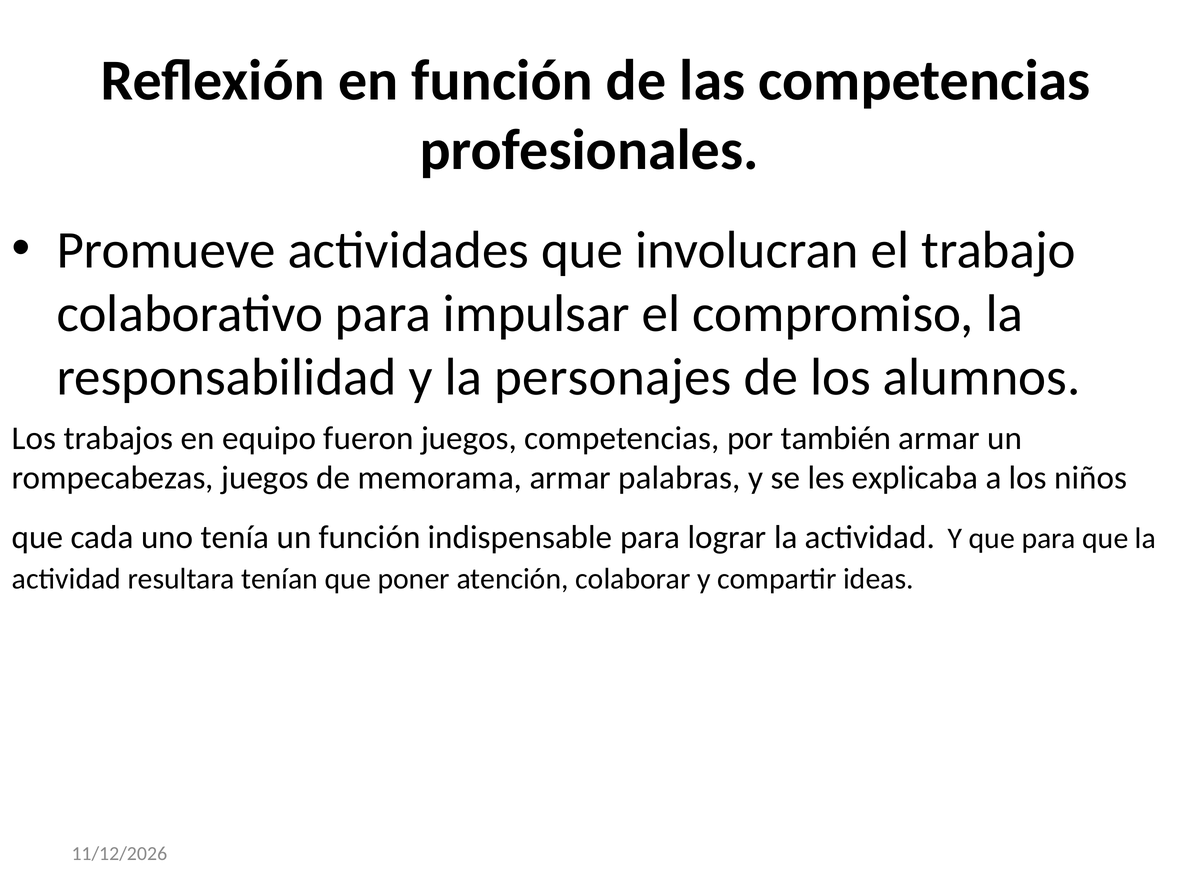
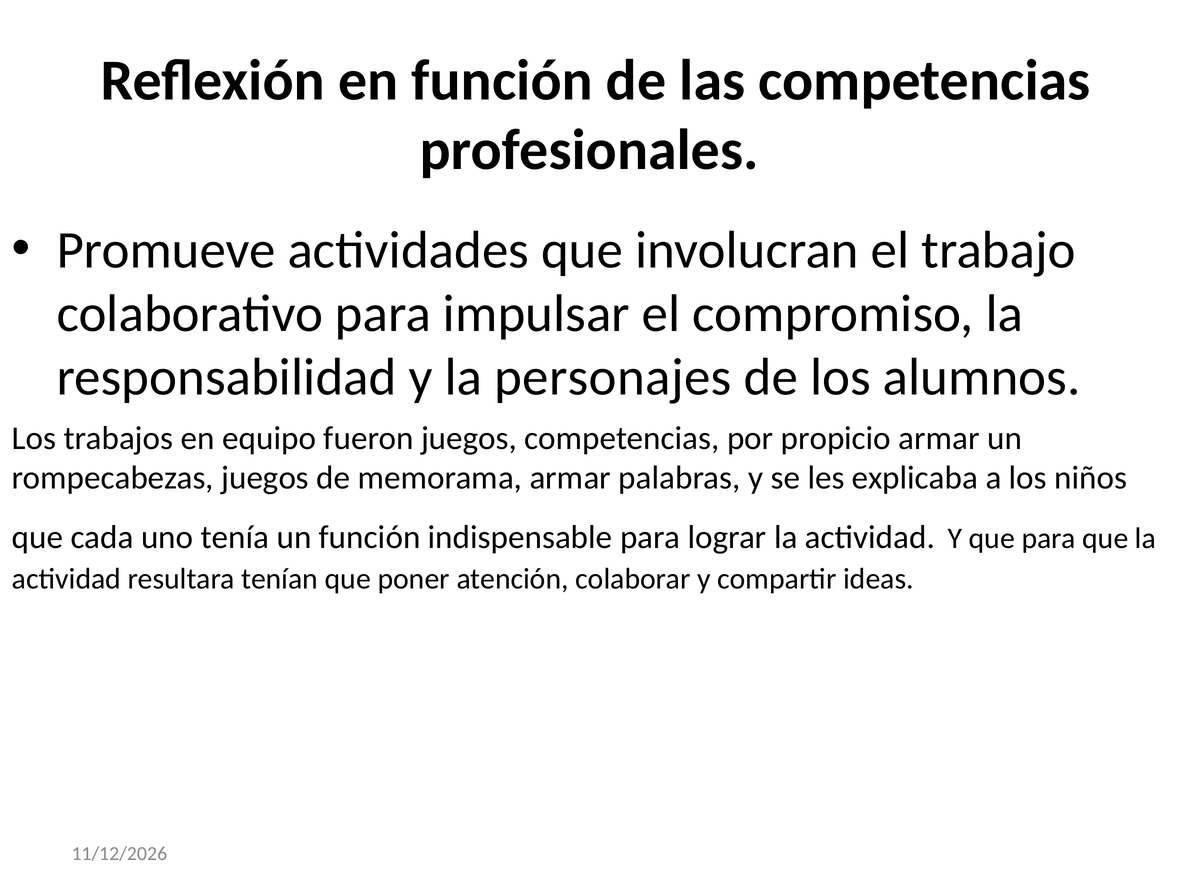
también: también -> propicio (836, 438)
